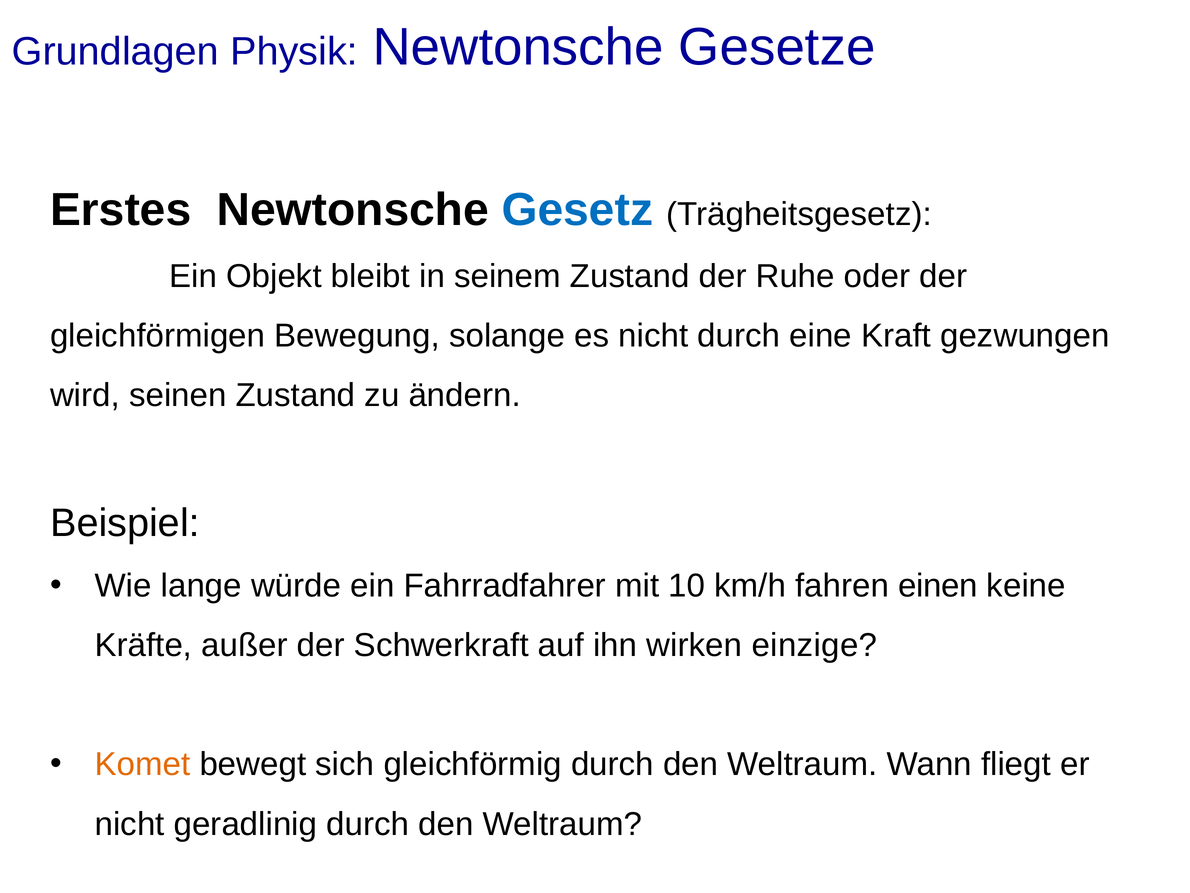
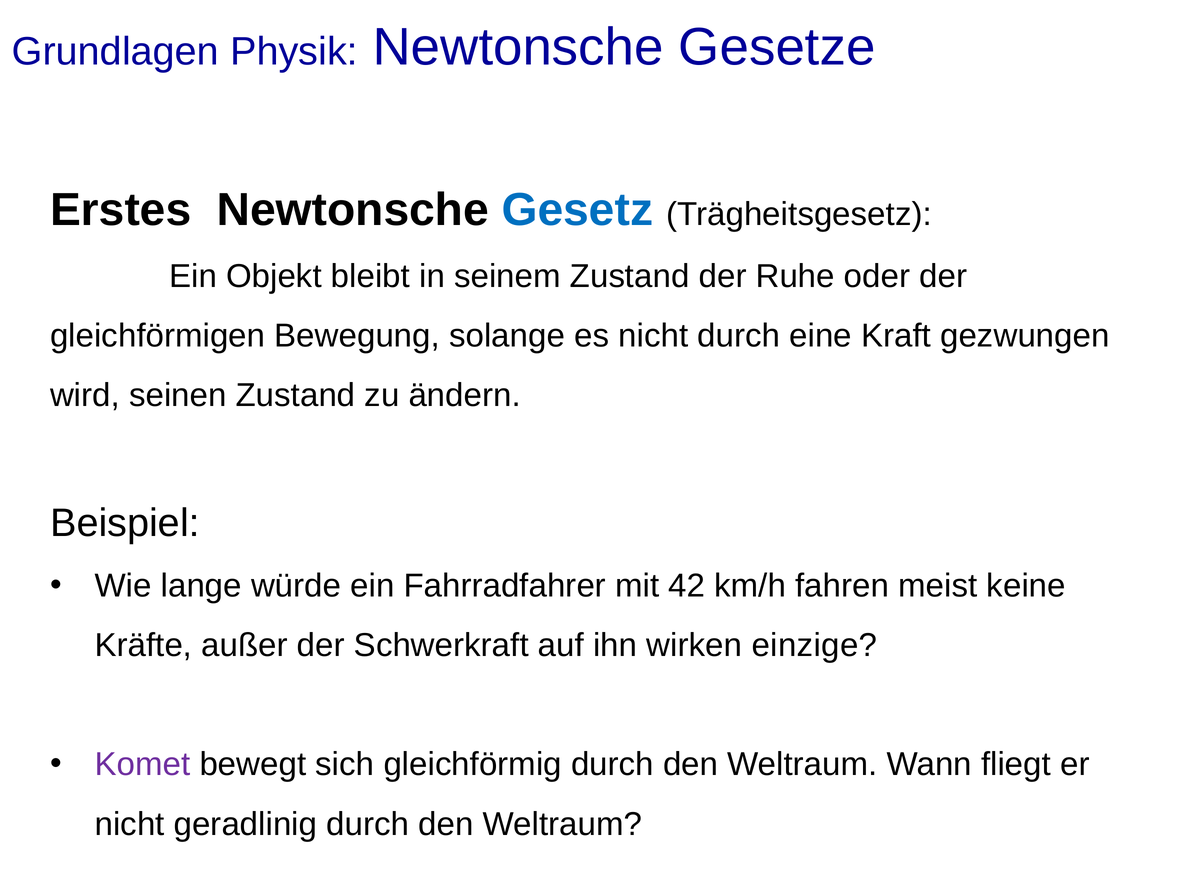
10: 10 -> 42 (687, 586)
einen: einen -> meist (938, 586)
Komet colour: orange -> purple (143, 764)
